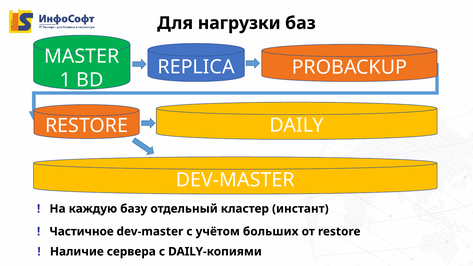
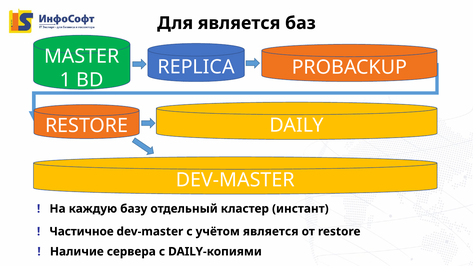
Для нагрузки: нагрузки -> является (239, 23)
учётом больших: больших -> является (271, 232)
